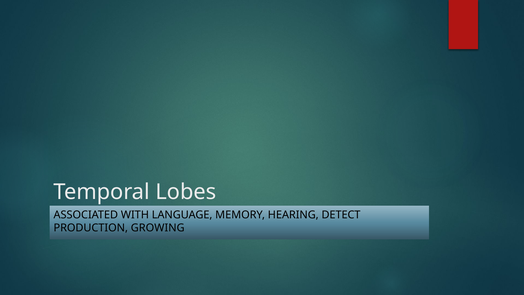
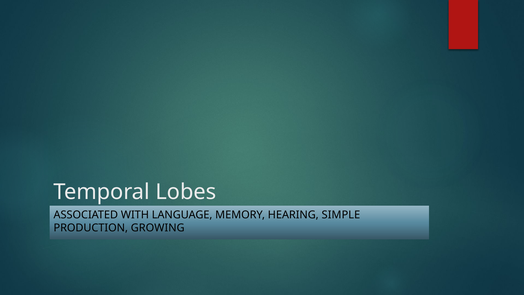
DETECT: DETECT -> SIMPLE (341, 215)
